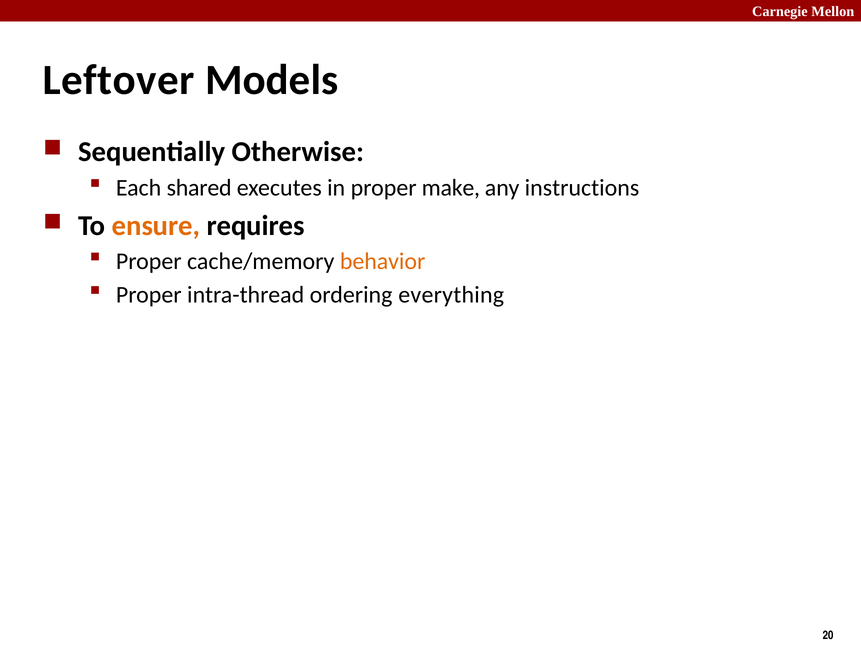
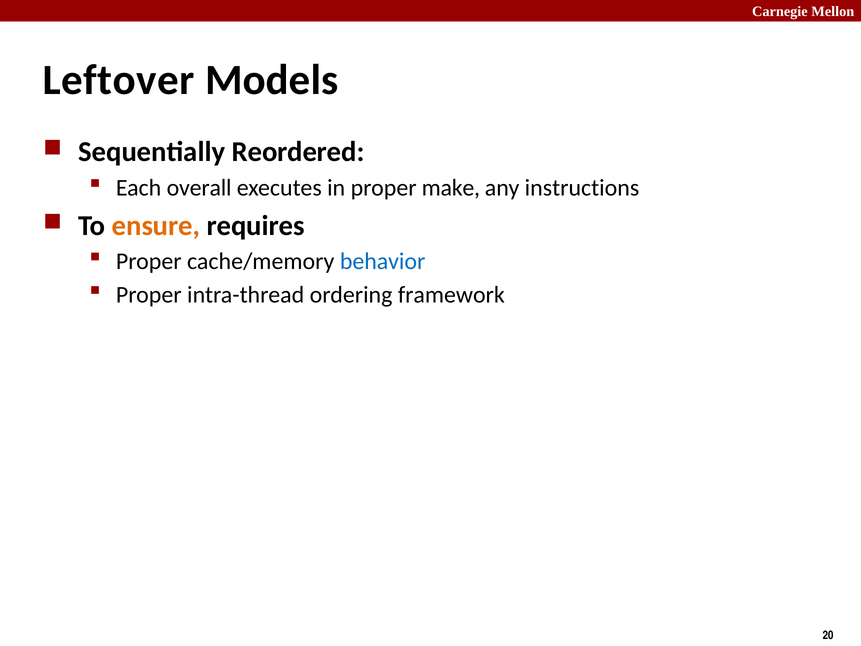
Otherwise: Otherwise -> Reordered (298, 152)
shared: shared -> overall (199, 188)
behavior colour: orange -> blue (383, 261)
everything: everything -> framework (451, 295)
